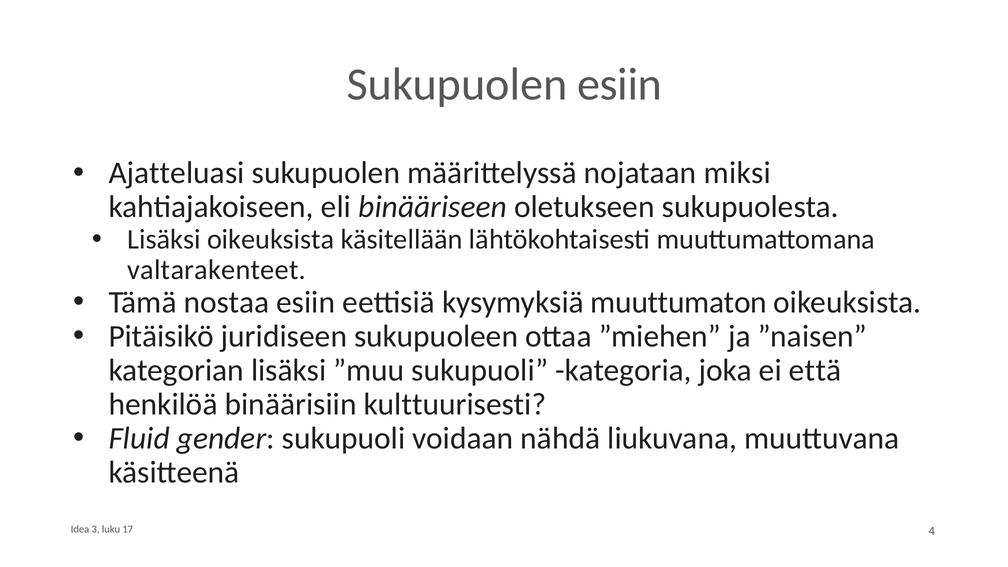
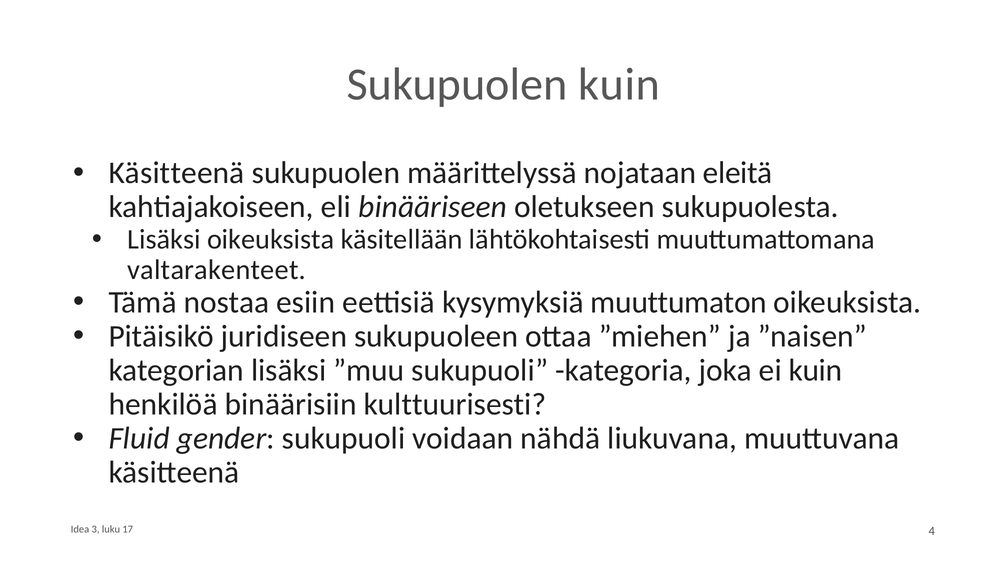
Sukupuolen esiin: esiin -> kuin (619, 85)
Ajatteluasi: Ajatteluasi -> Käsitteenä (177, 173)
miksi: miksi -> eleitä (738, 173)
ei että: että -> kuin (815, 370)
